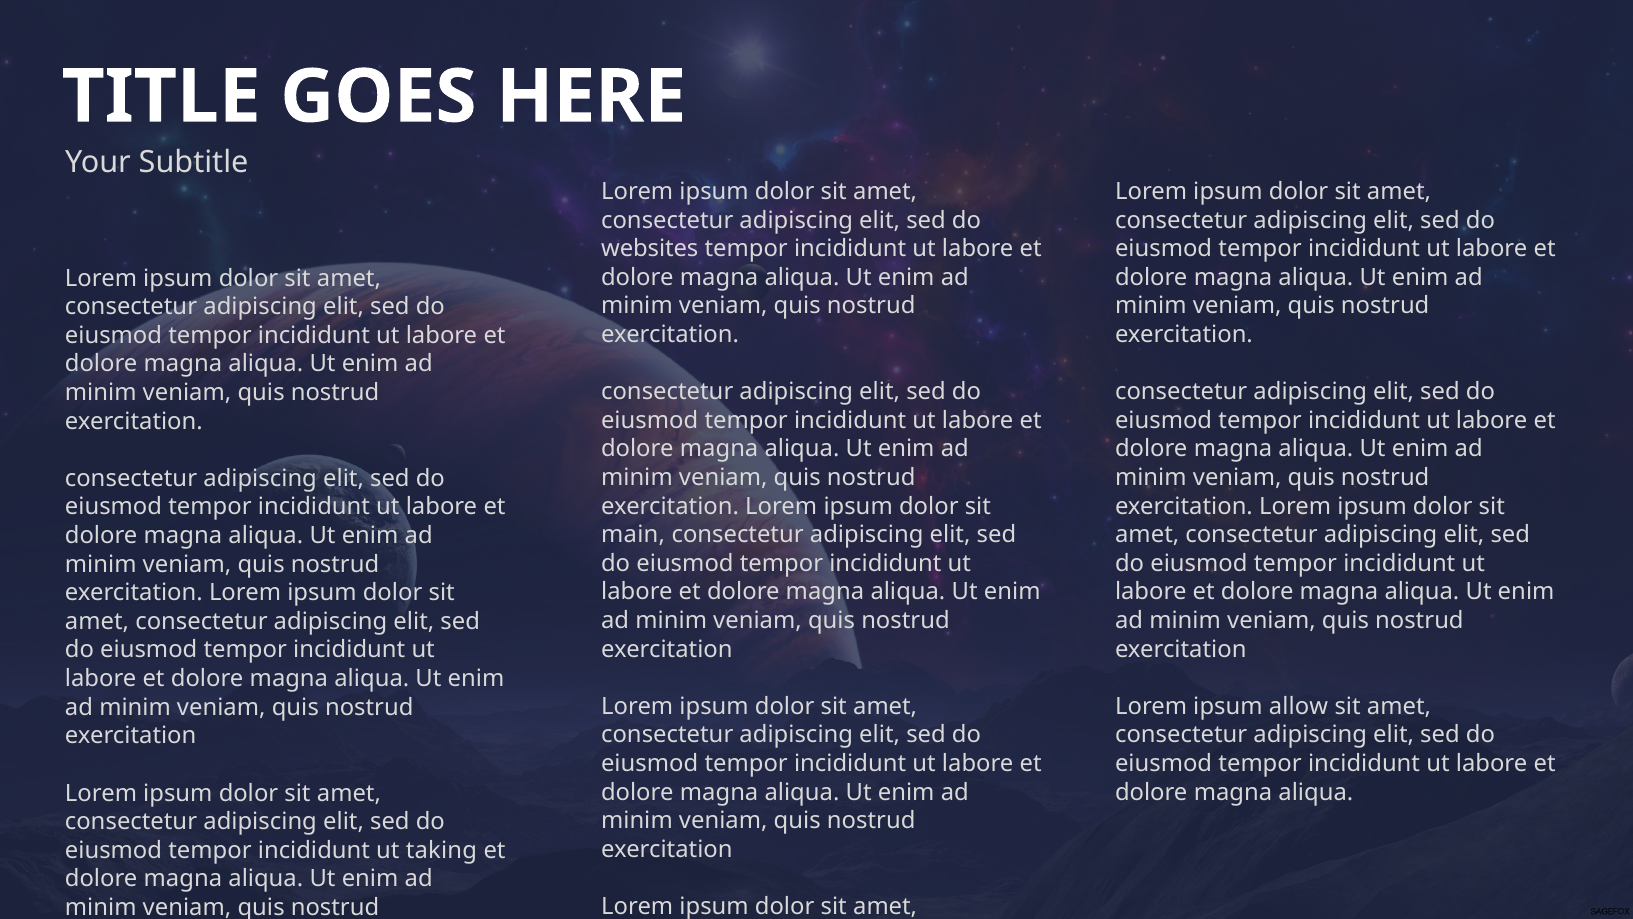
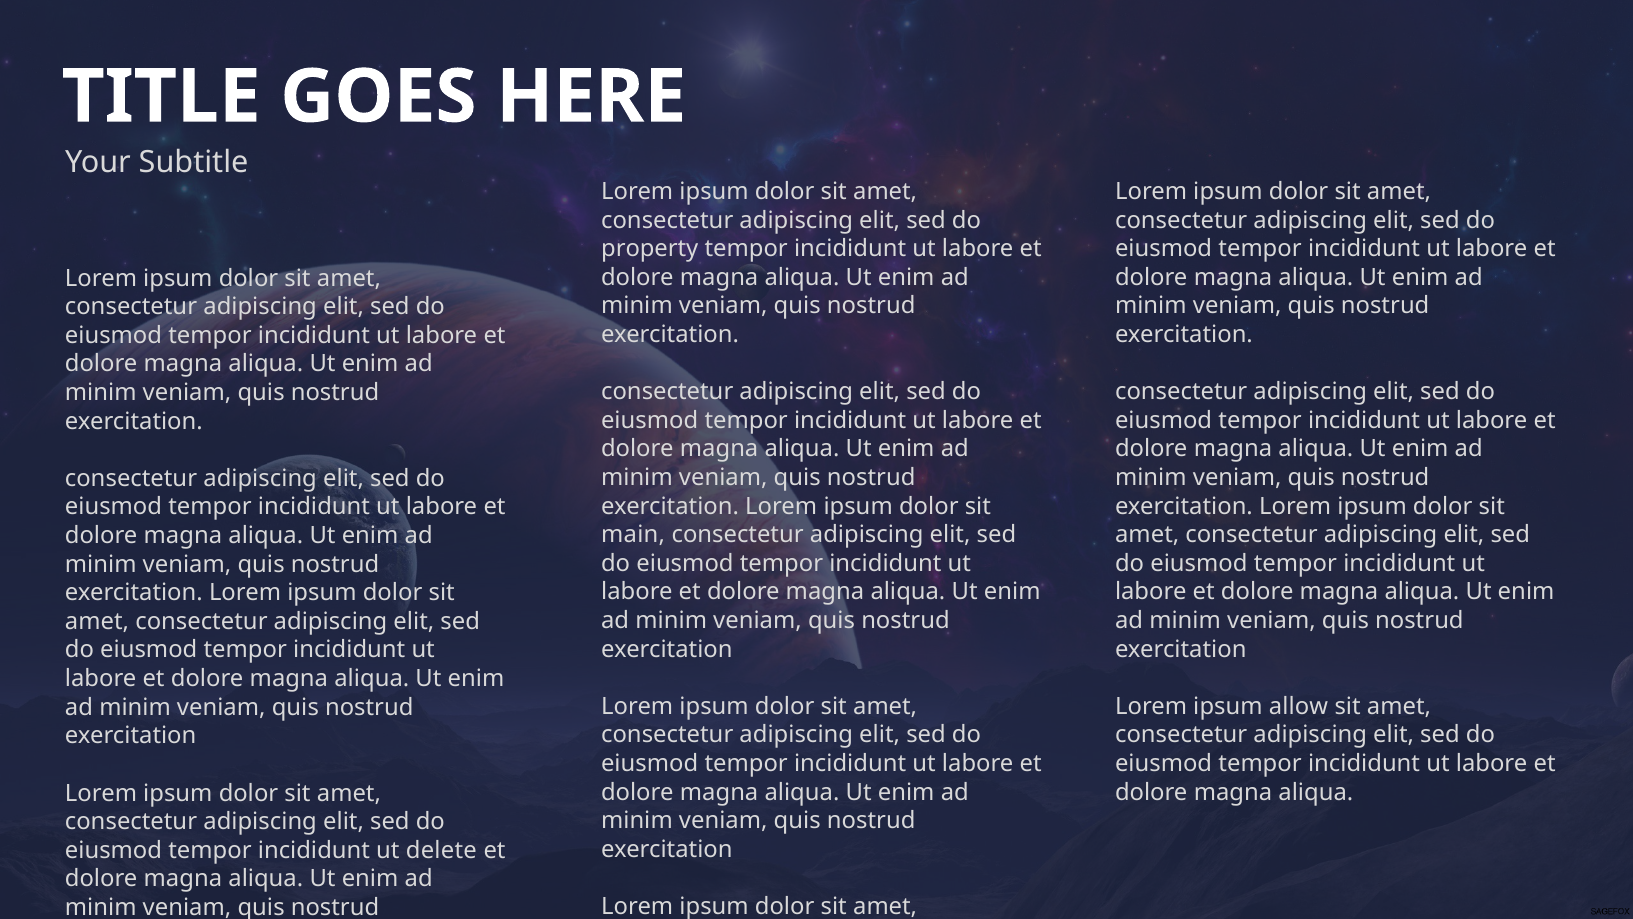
websites: websites -> property (650, 249)
taking: taking -> delete (441, 850)
